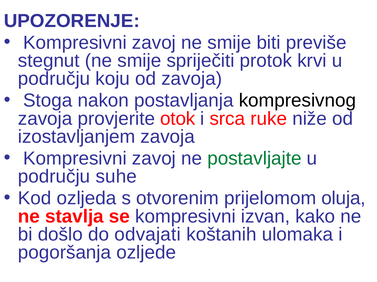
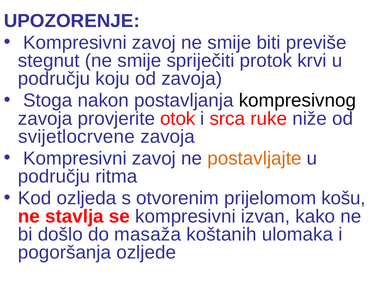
izostavljanjem: izostavljanjem -> svijetlocrvene (76, 137)
postavljajte colour: green -> orange (254, 159)
suhe: suhe -> ritma (116, 177)
oluja: oluja -> košu (343, 199)
odvajati: odvajati -> masaža (148, 235)
